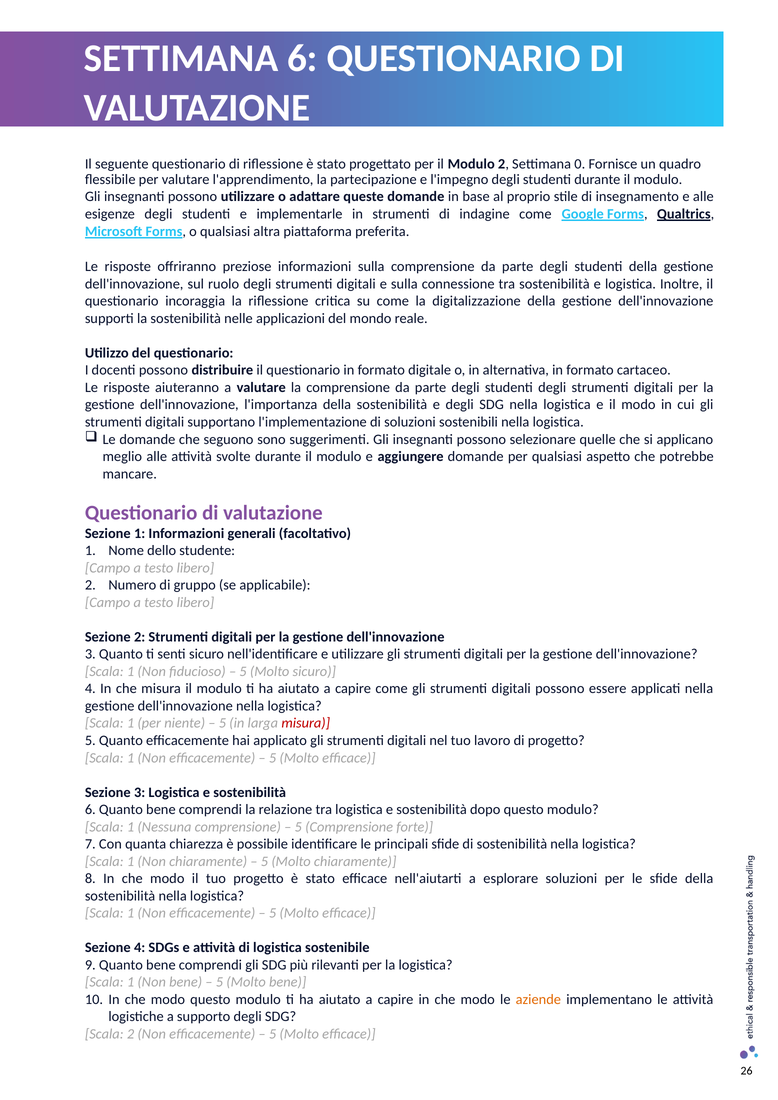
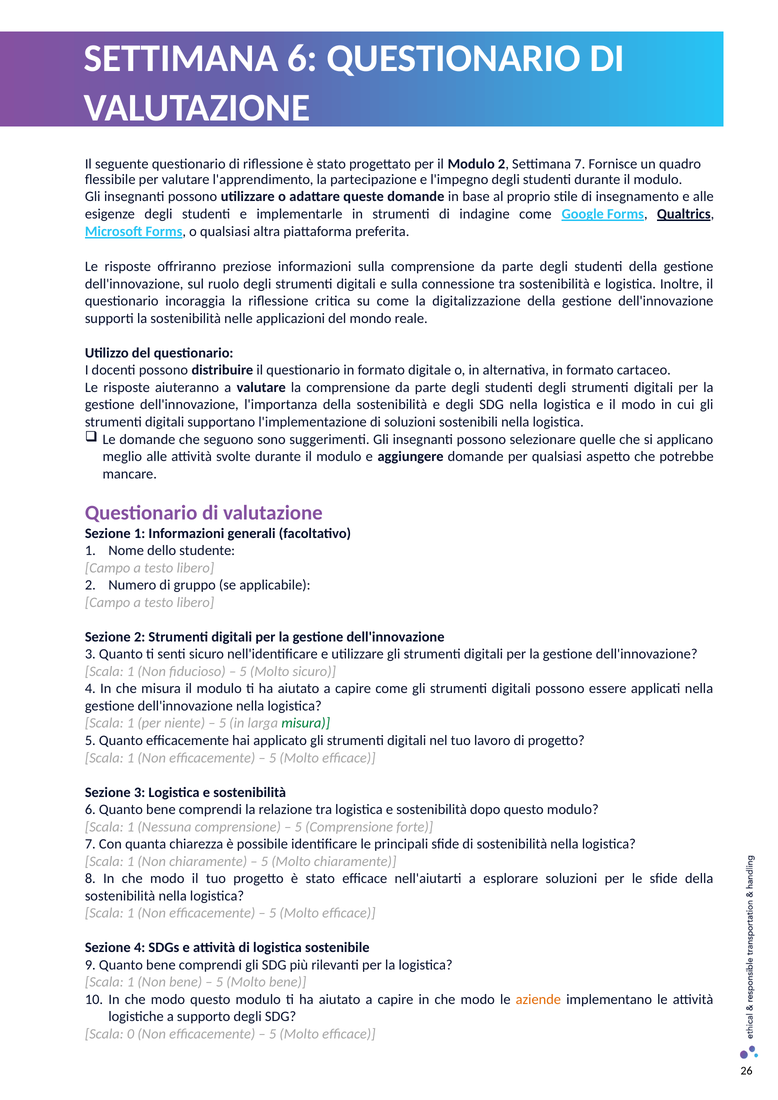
Settimana 0: 0 -> 7 (580, 164)
misura colour: red -> green (306, 723)
Scala 2: 2 -> 0 (131, 1034)
